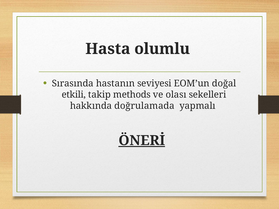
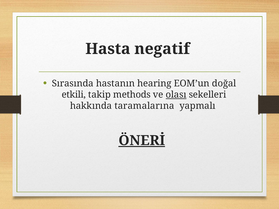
olumlu: olumlu -> negatif (162, 49)
seviyesi: seviyesi -> hearing (154, 84)
olası underline: none -> present (176, 95)
doğrulamada: doğrulamada -> taramalarına (144, 106)
